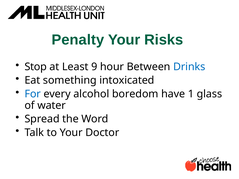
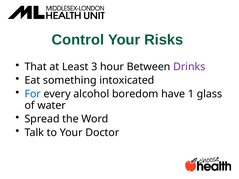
Penalty: Penalty -> Control (78, 40)
Stop: Stop -> That (36, 67)
9: 9 -> 3 (94, 67)
Drinks colour: blue -> purple (189, 67)
